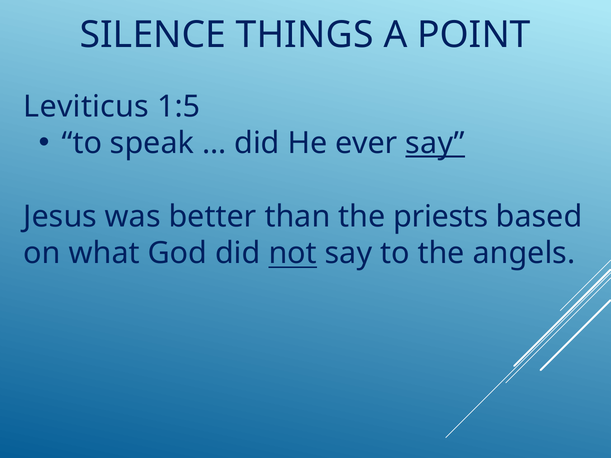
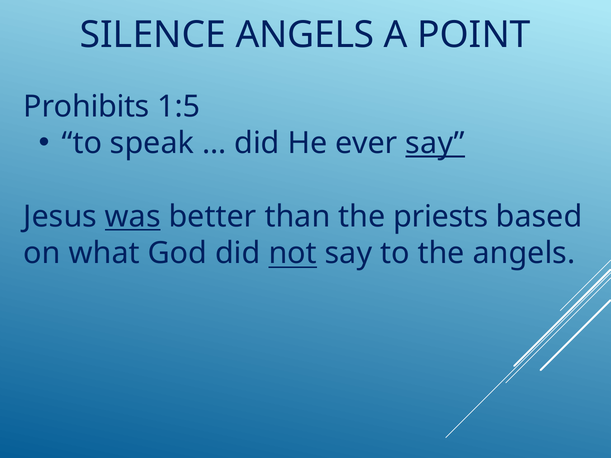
SILENCE THINGS: THINGS -> ANGELS (305, 35)
Leviticus: Leviticus -> Prohibits (87, 107)
was underline: none -> present (133, 217)
